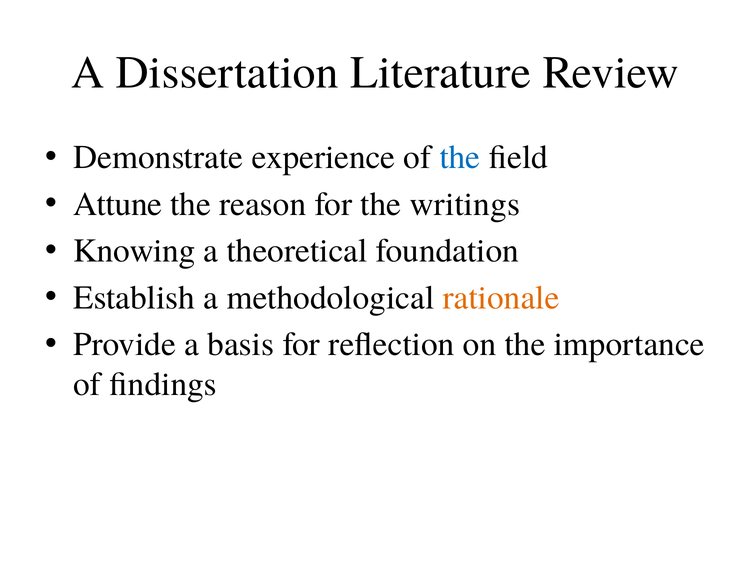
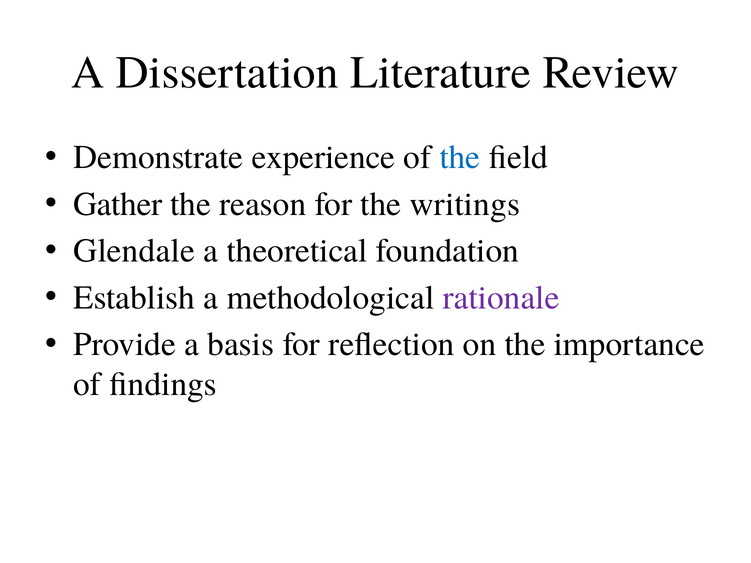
Attune: Attune -> Gather (118, 204)
Knowing: Knowing -> Glendale (134, 251)
rationale colour: orange -> purple (501, 298)
